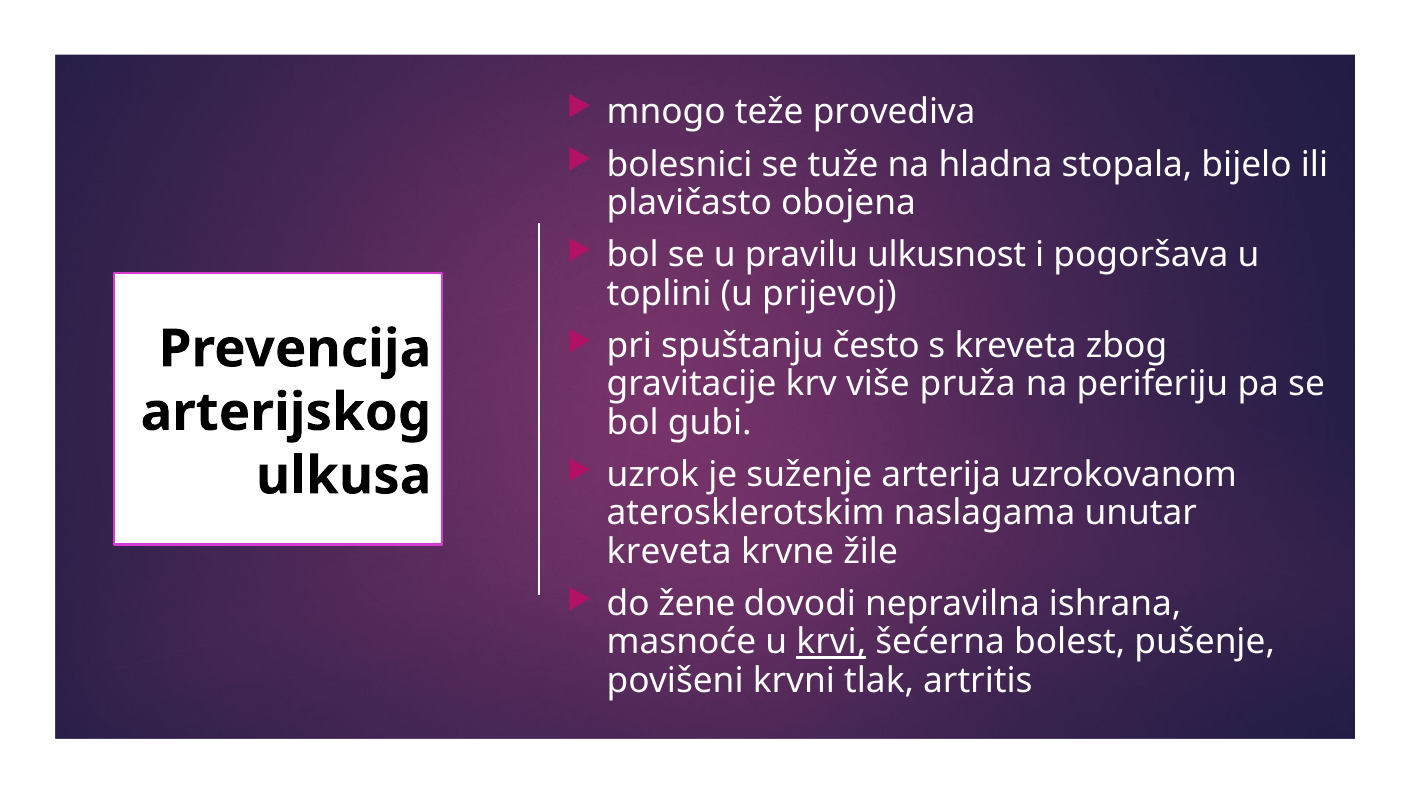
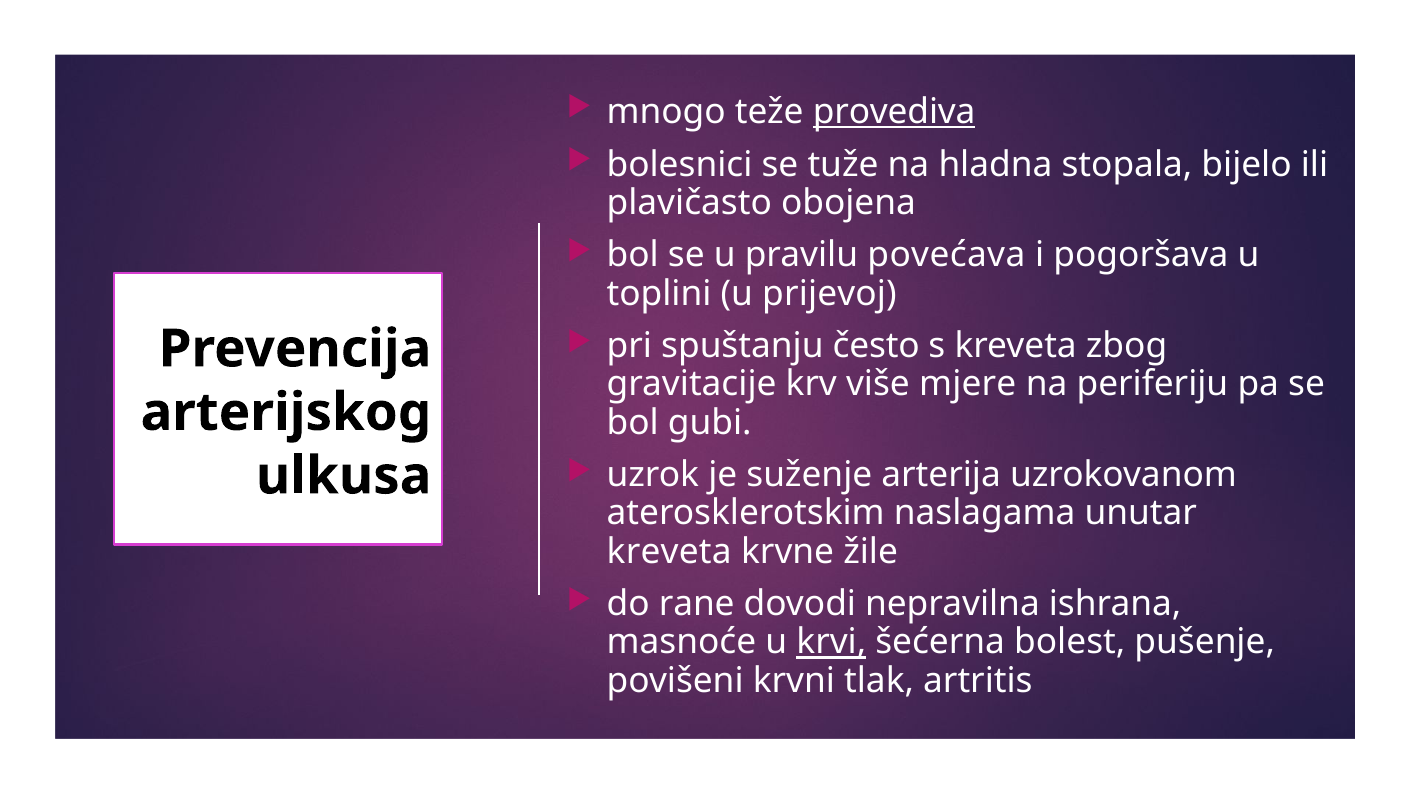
provediva underline: none -> present (894, 112)
ulkusnost: ulkusnost -> povećava (946, 255)
pruža: pruža -> mjere (968, 384)
žene: žene -> rane (697, 604)
